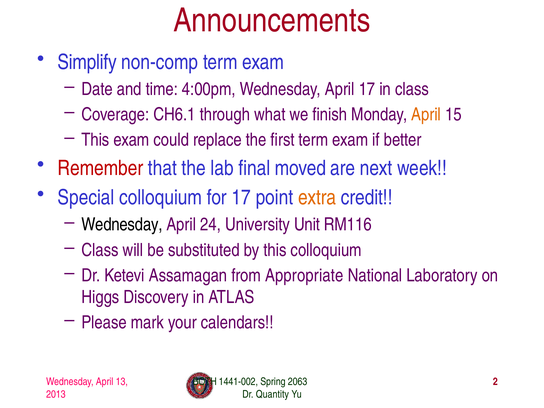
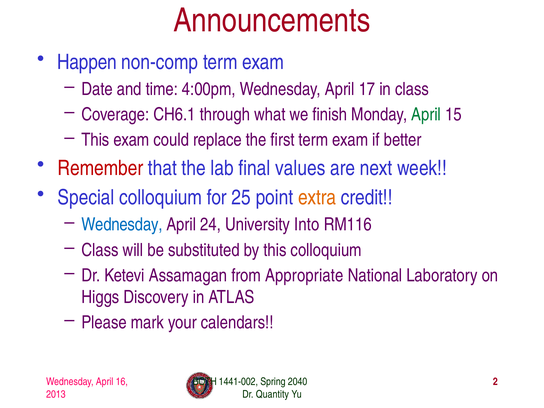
Simplify: Simplify -> Happen (87, 62)
April colour: orange -> green (426, 115)
moved: moved -> values (300, 168)
for 17: 17 -> 25 (241, 198)
Wednesday colour: black -> blue (122, 225)
Unit: Unit -> Into (307, 225)
13: 13 -> 16 (122, 382)
2063: 2063 -> 2040 (298, 382)
